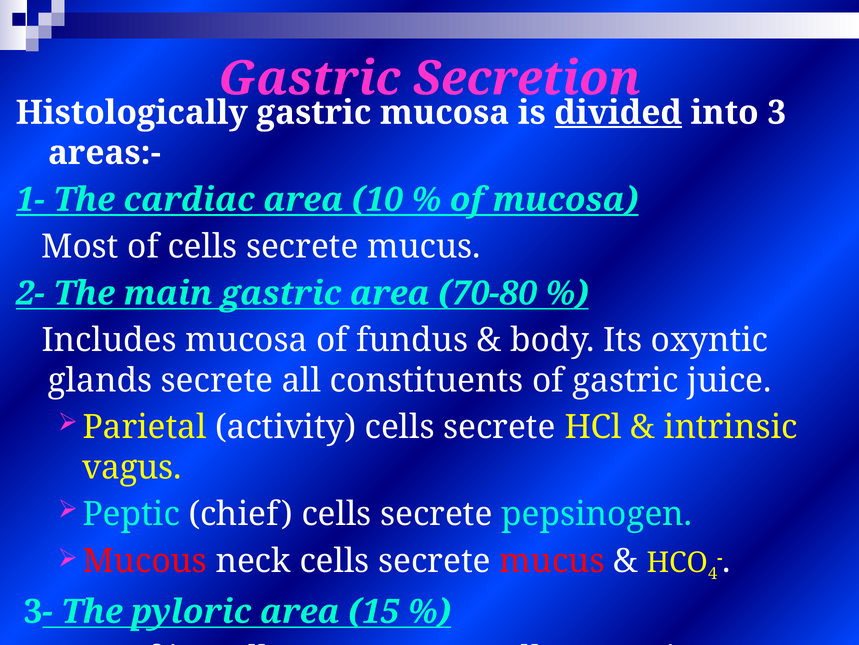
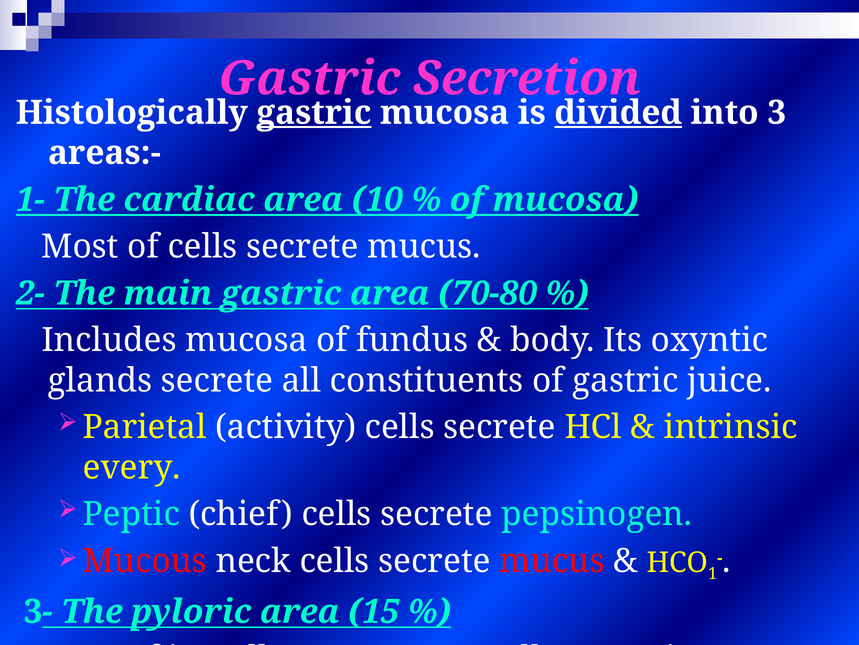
gastric underline: none -> present (314, 113)
vagus: vagus -> every (132, 467)
4: 4 -> 1 (713, 573)
